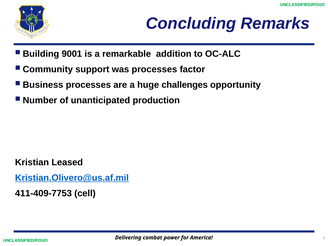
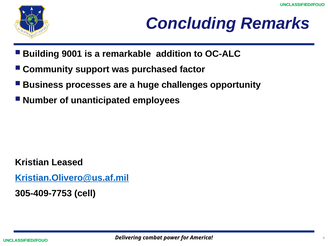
was processes: processes -> purchased (154, 69)
production: production -> employees (156, 100)
411-409-7753: 411-409-7753 -> 305-409-7753 (43, 193)
